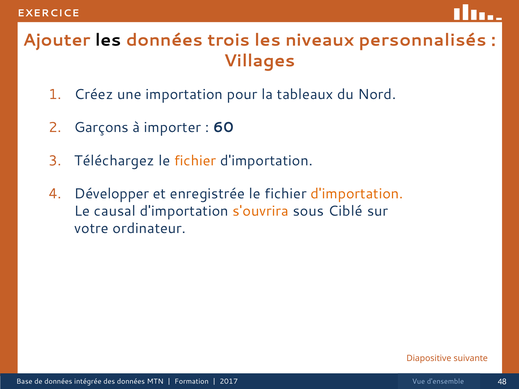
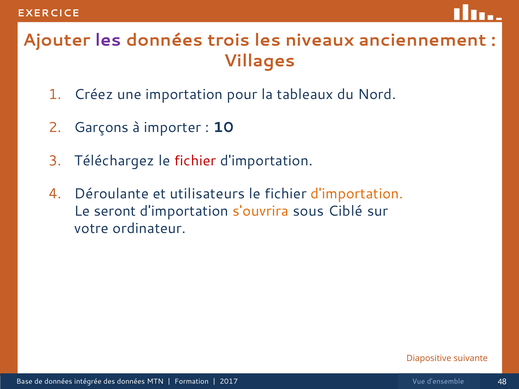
les colour: black -> purple (108, 40)
personnalisés: personnalisés -> anciennement (423, 40)
60: 60 -> 10 (223, 128)
fichier colour: orange -> red (195, 161)
Développer: Développer -> Déroulante (112, 194)
enregistrée: enregistrée -> utilisateurs (207, 194)
causal: causal -> seront (115, 211)
